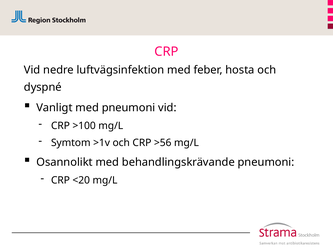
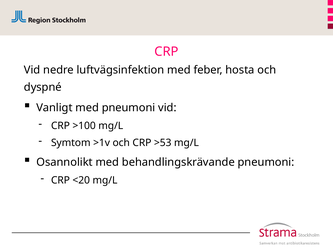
>56: >56 -> >53 (163, 143)
